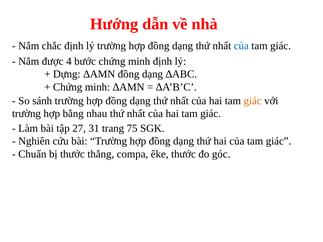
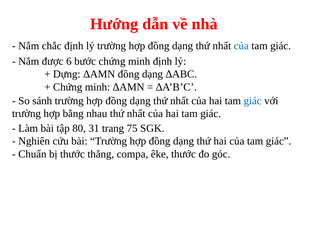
4: 4 -> 6 (69, 61)
giác colour: orange -> blue (253, 101)
27: 27 -> 80 (79, 128)
